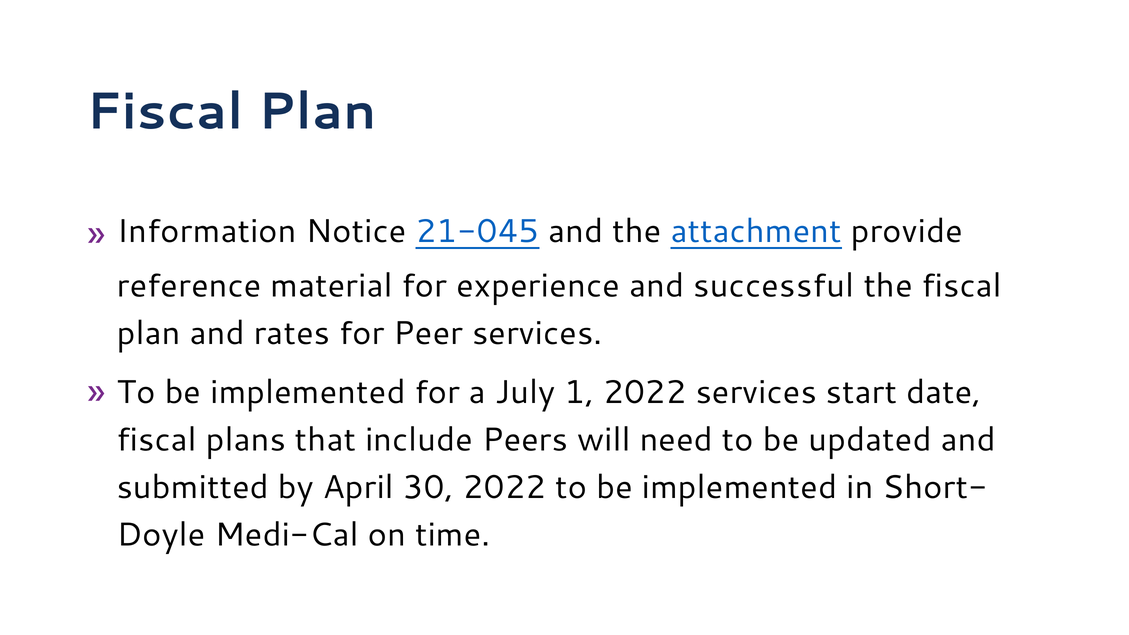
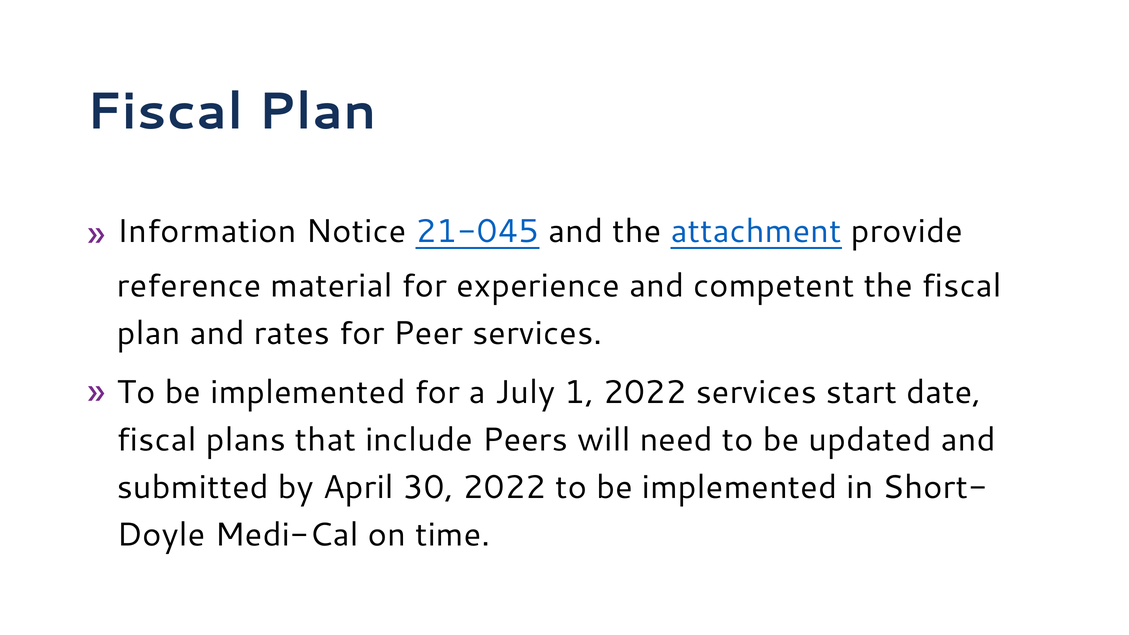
successful: successful -> competent (774, 286)
